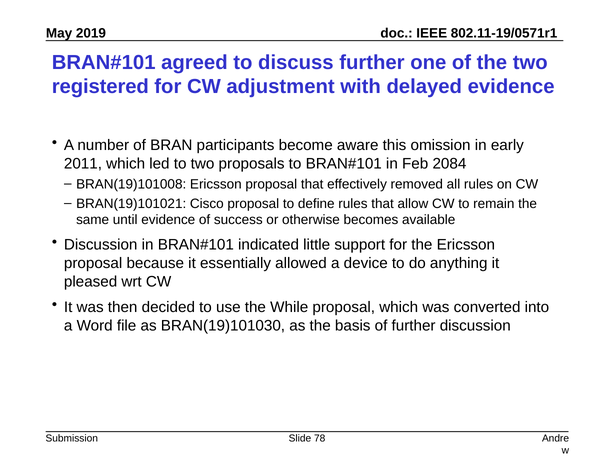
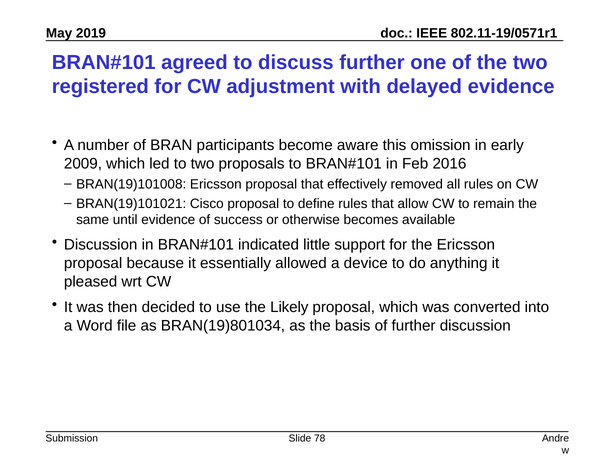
2011: 2011 -> 2009 (83, 163)
2084: 2084 -> 2016 (449, 163)
While: While -> Likely (289, 307)
BRAN(19)101030: BRAN(19)101030 -> BRAN(19)801034 (223, 326)
